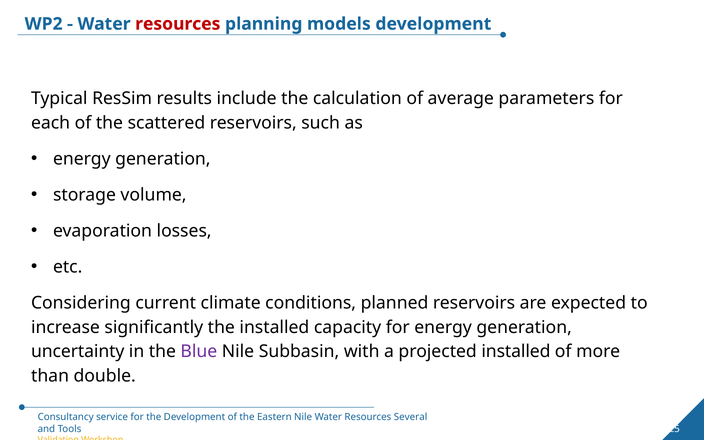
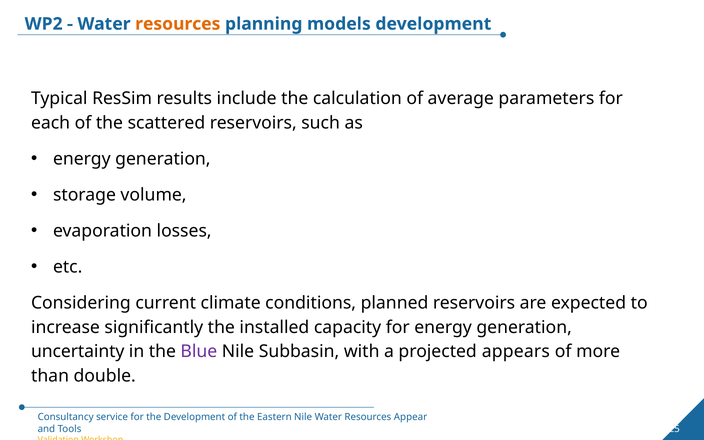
resources colour: red -> orange (178, 24)
projected installed: installed -> appears (516, 352)
Several: Several -> Appear (411, 417)
